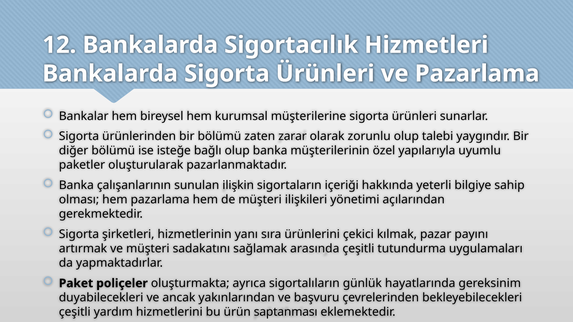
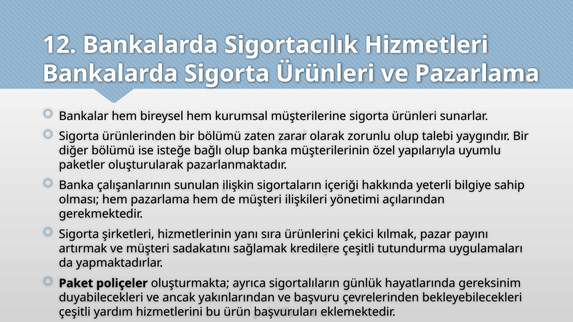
arasında: arasında -> kredilere (315, 249)
saptanması: saptanması -> başvuruları (286, 312)
